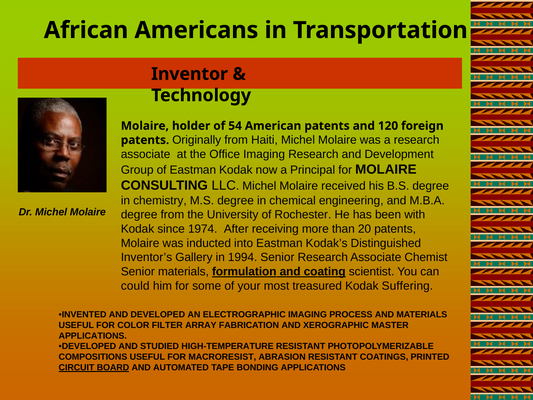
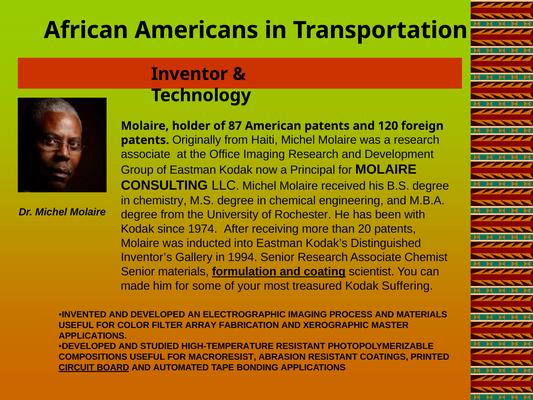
54: 54 -> 87 (235, 126)
could: could -> made (135, 286)
